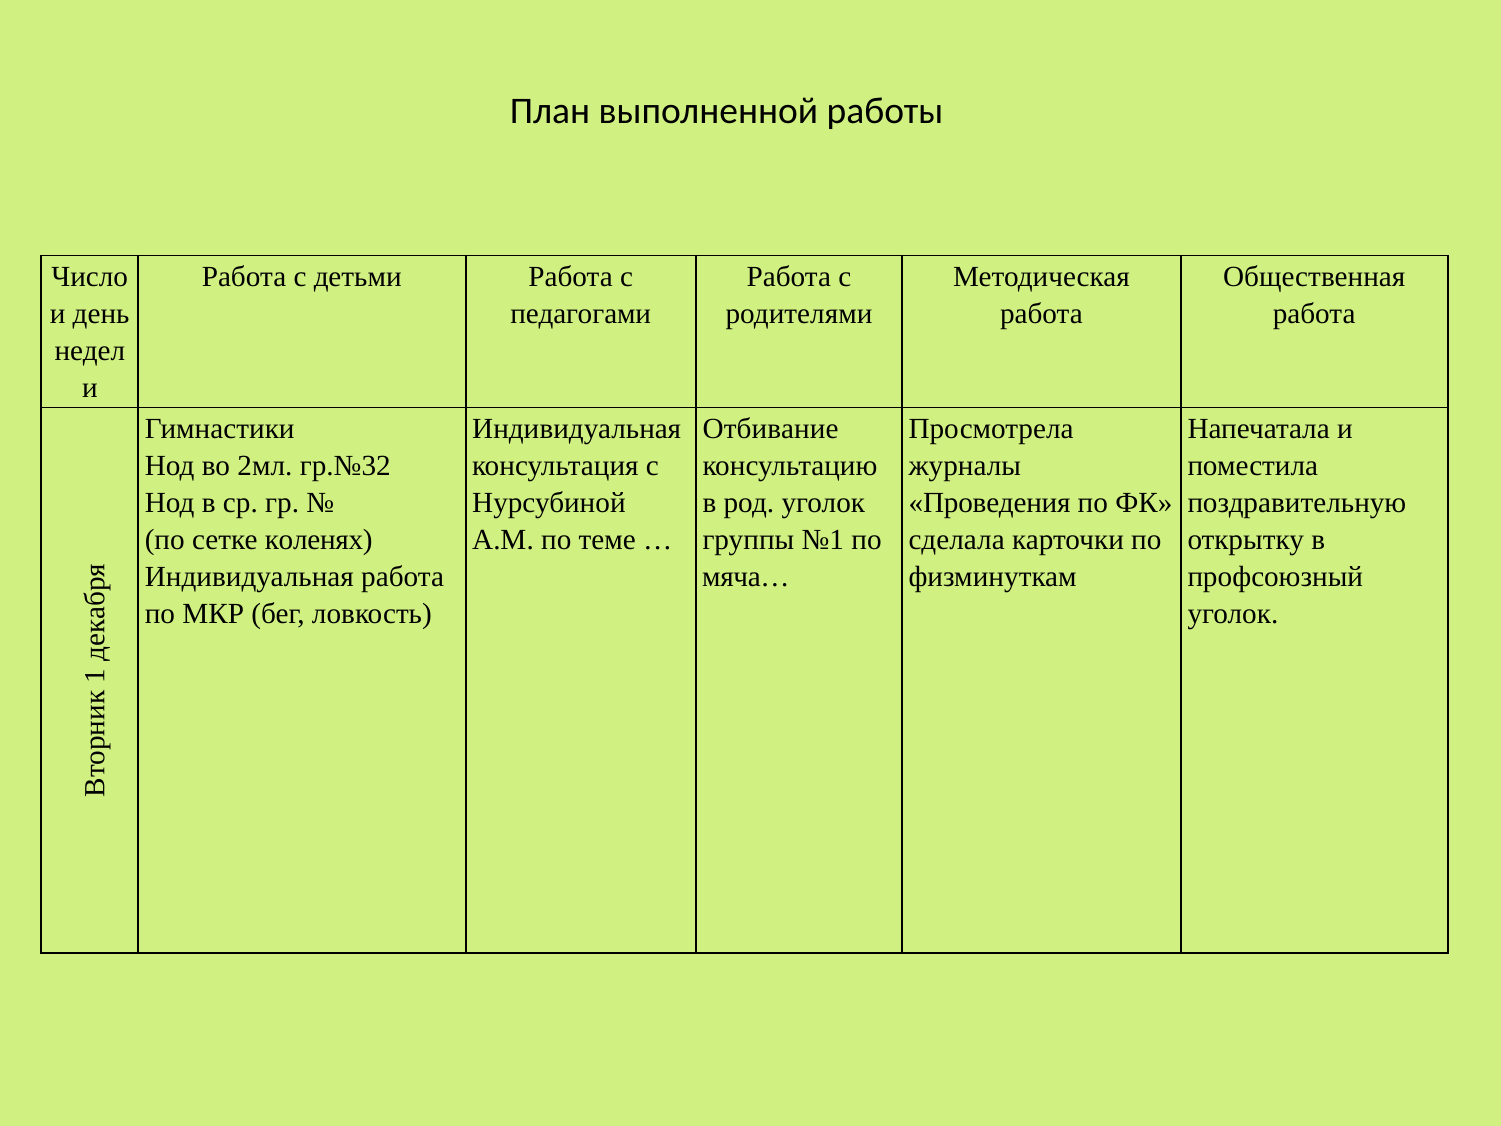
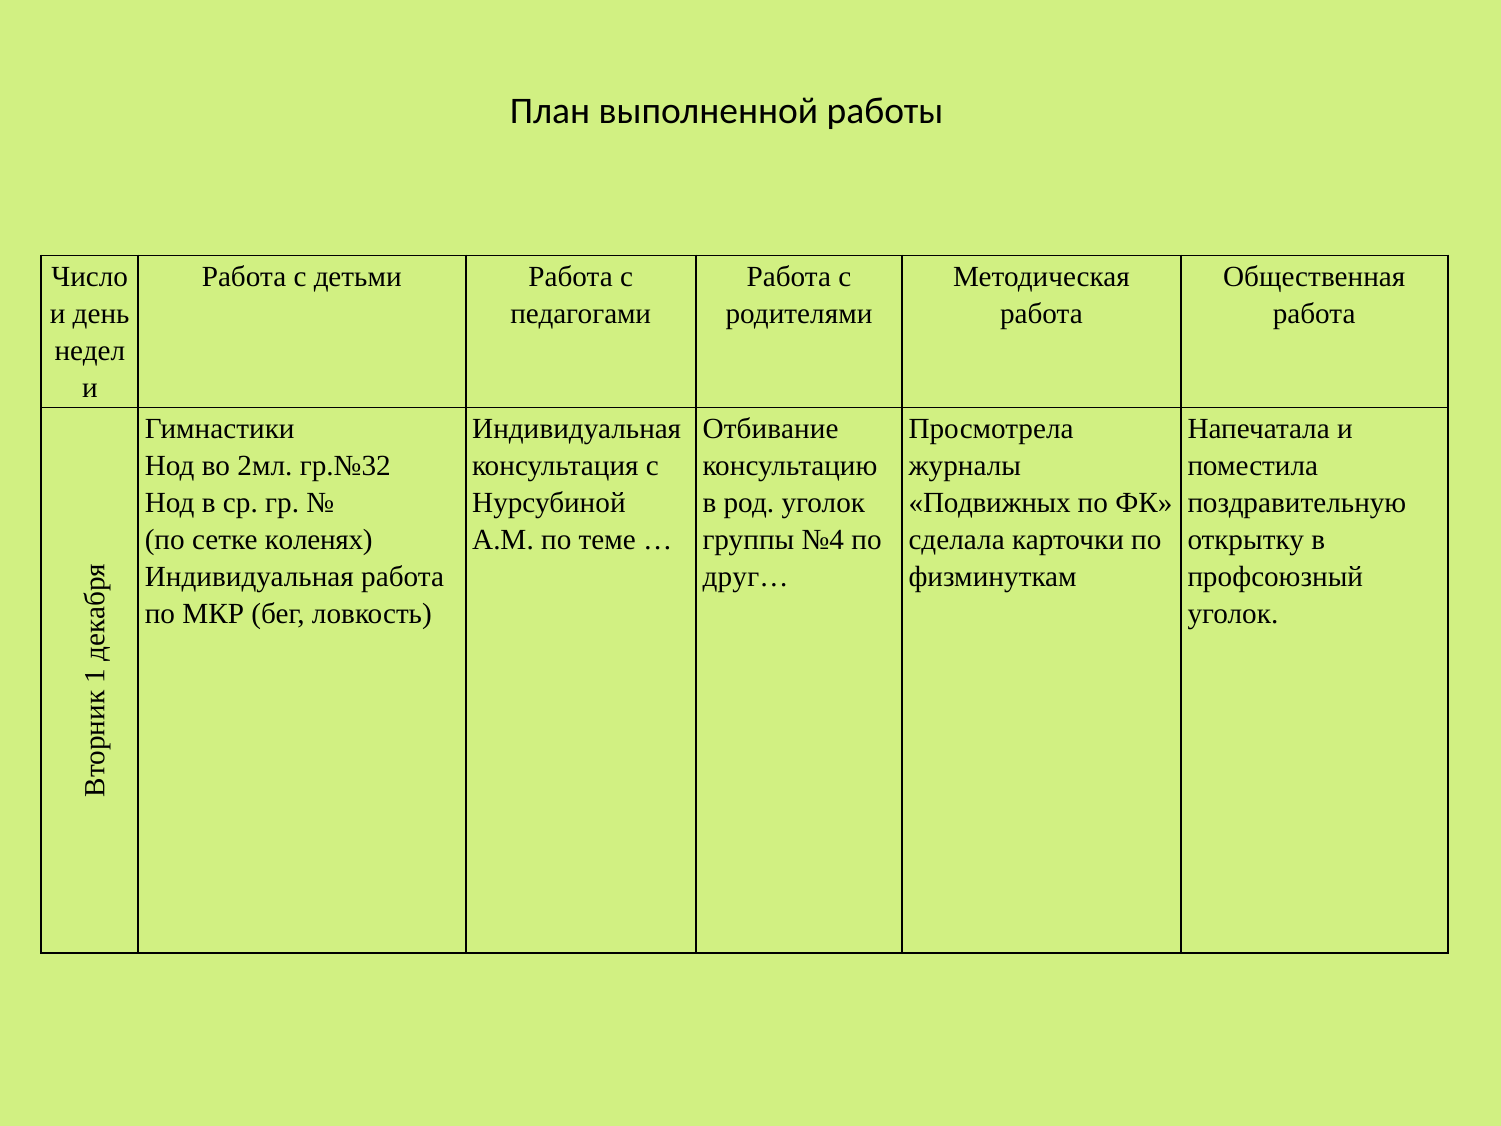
Проведения: Проведения -> Подвижных (990, 503)
№1: №1 -> №4 (823, 540)
мяча…: мяча… -> друг… (746, 577)
